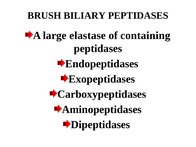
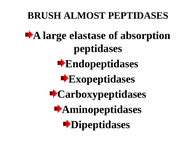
BILIARY: BILIARY -> ALMOST (85, 16)
containing: containing -> absorption (145, 35)
